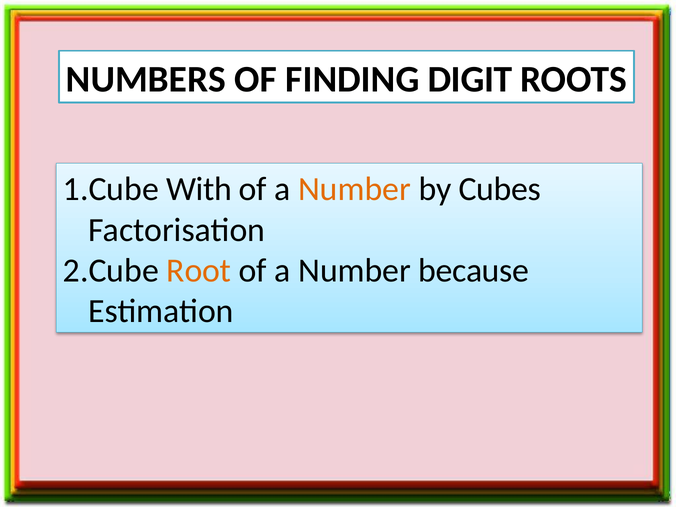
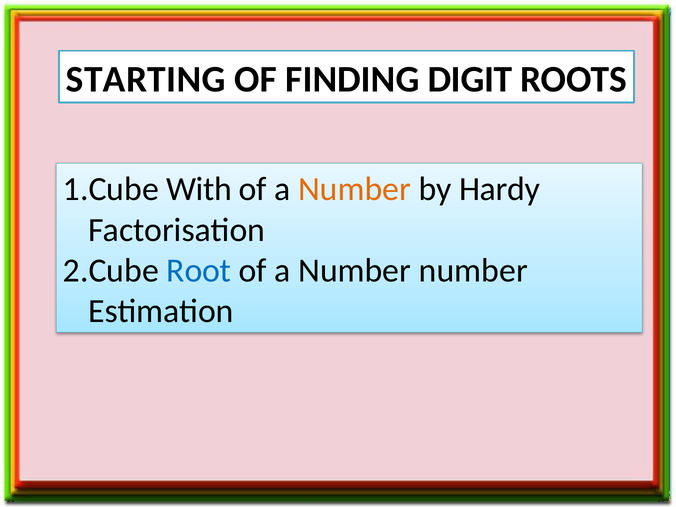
NUMBERS: NUMBERS -> STARTING (146, 79)
Cubes: Cubes -> Hardy (500, 189)
Root colour: orange -> blue (199, 270)
Number because: because -> number (473, 270)
